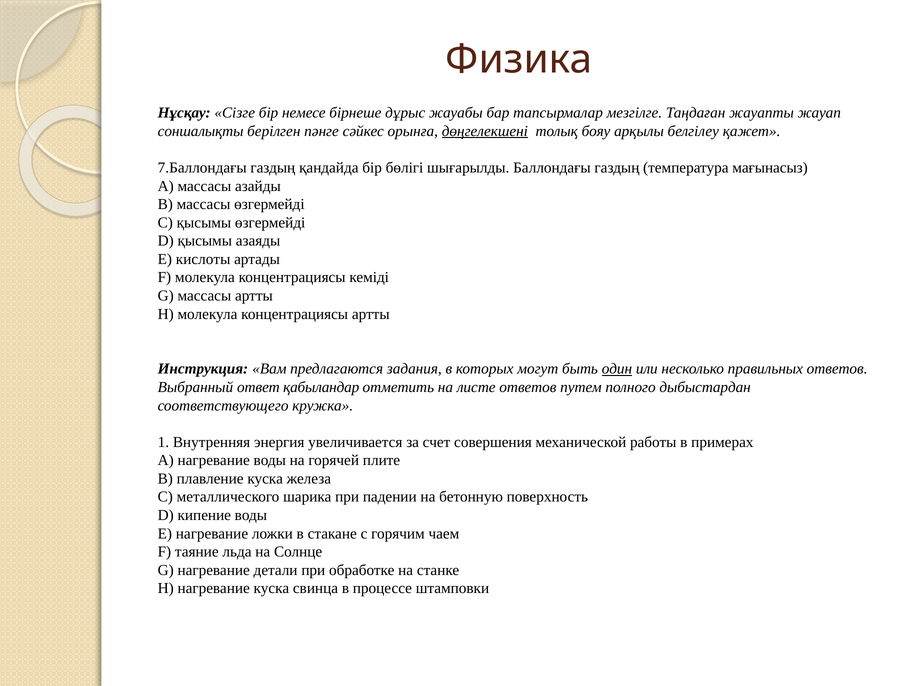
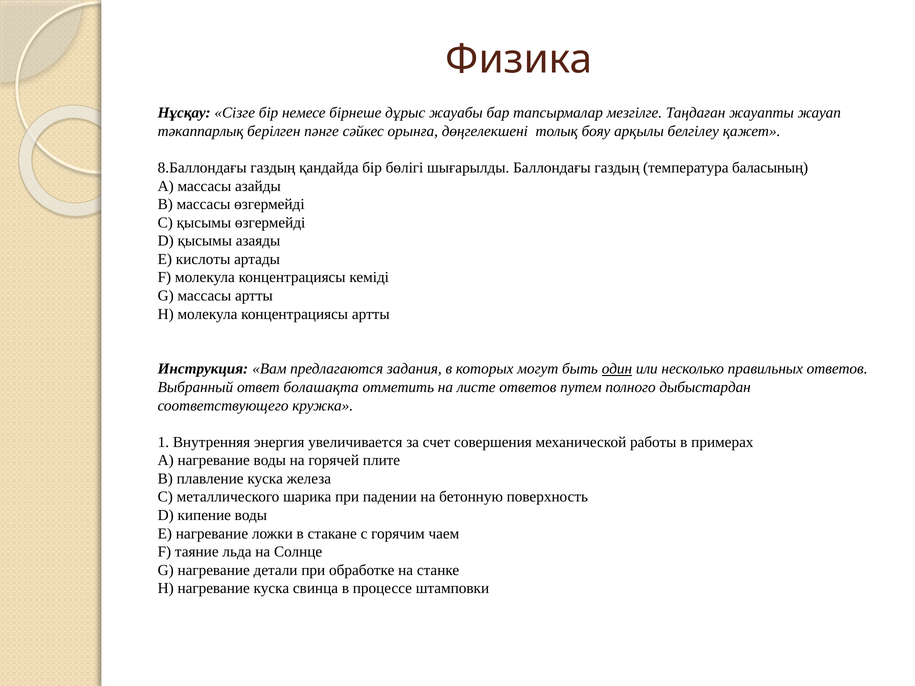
соншалықты: соншалықты -> тәкаппарлық (201, 131)
дөңгелекшені underline: present -> none (485, 131)
7.Баллондағы: 7.Баллондағы -> 8.Баллондағы (202, 168)
мағынасыз: мағынасыз -> баласының (770, 168)
қабыландар: қабыландар -> болашақта (321, 387)
